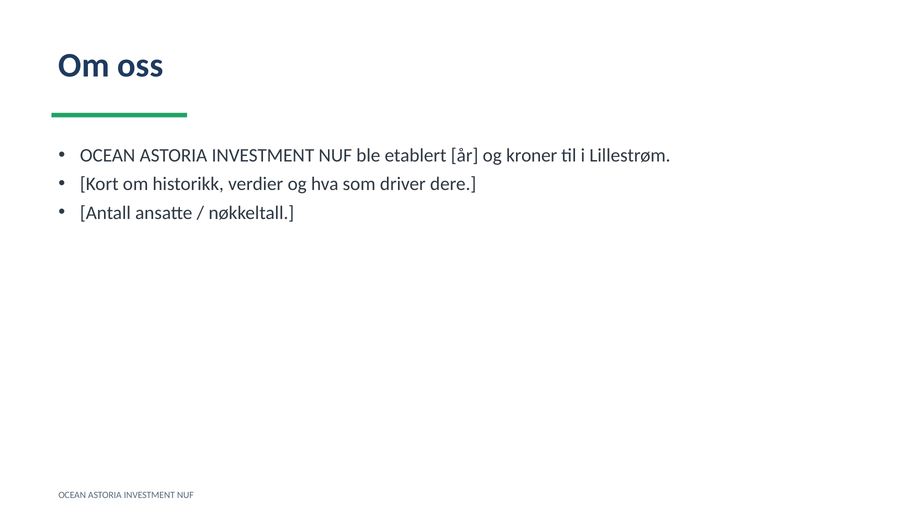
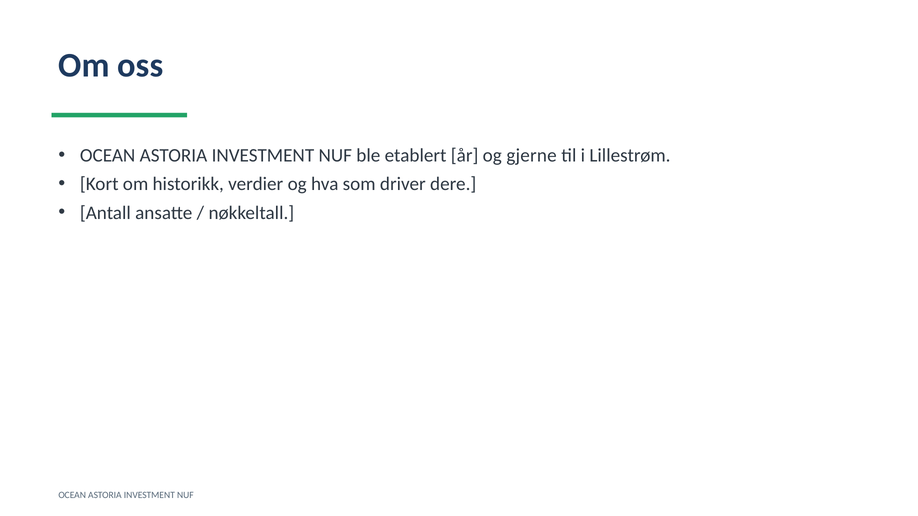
kroner: kroner -> gjerne (532, 155)
